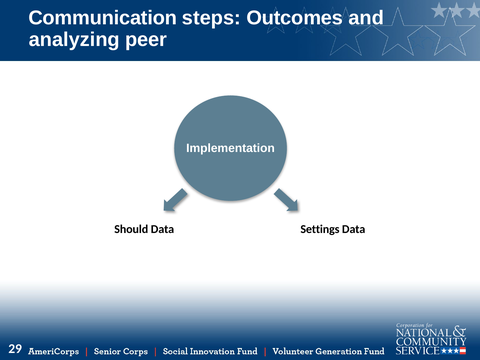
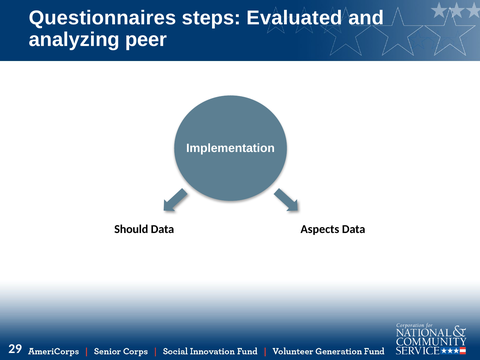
Communication: Communication -> Questionnaires (103, 18)
Outcomes: Outcomes -> Evaluated (295, 18)
Settings: Settings -> Aspects (320, 229)
